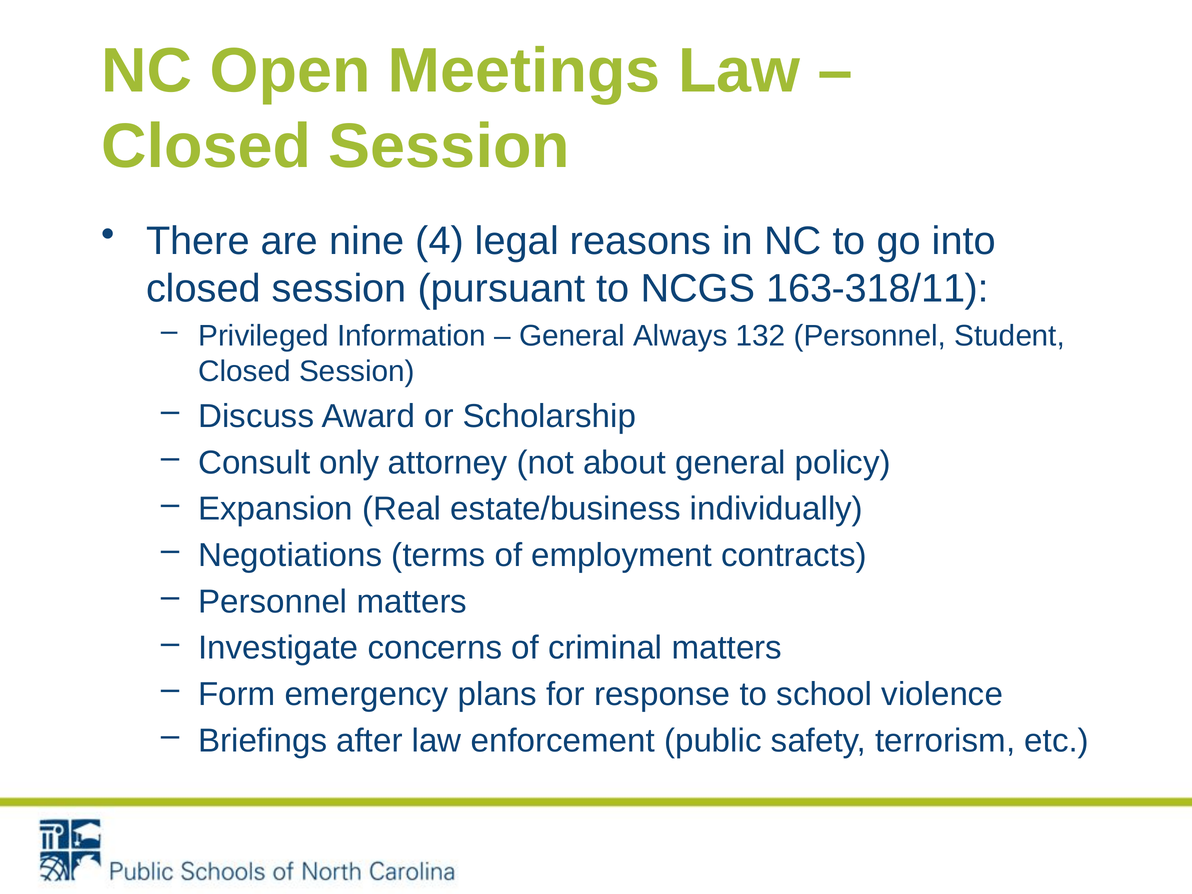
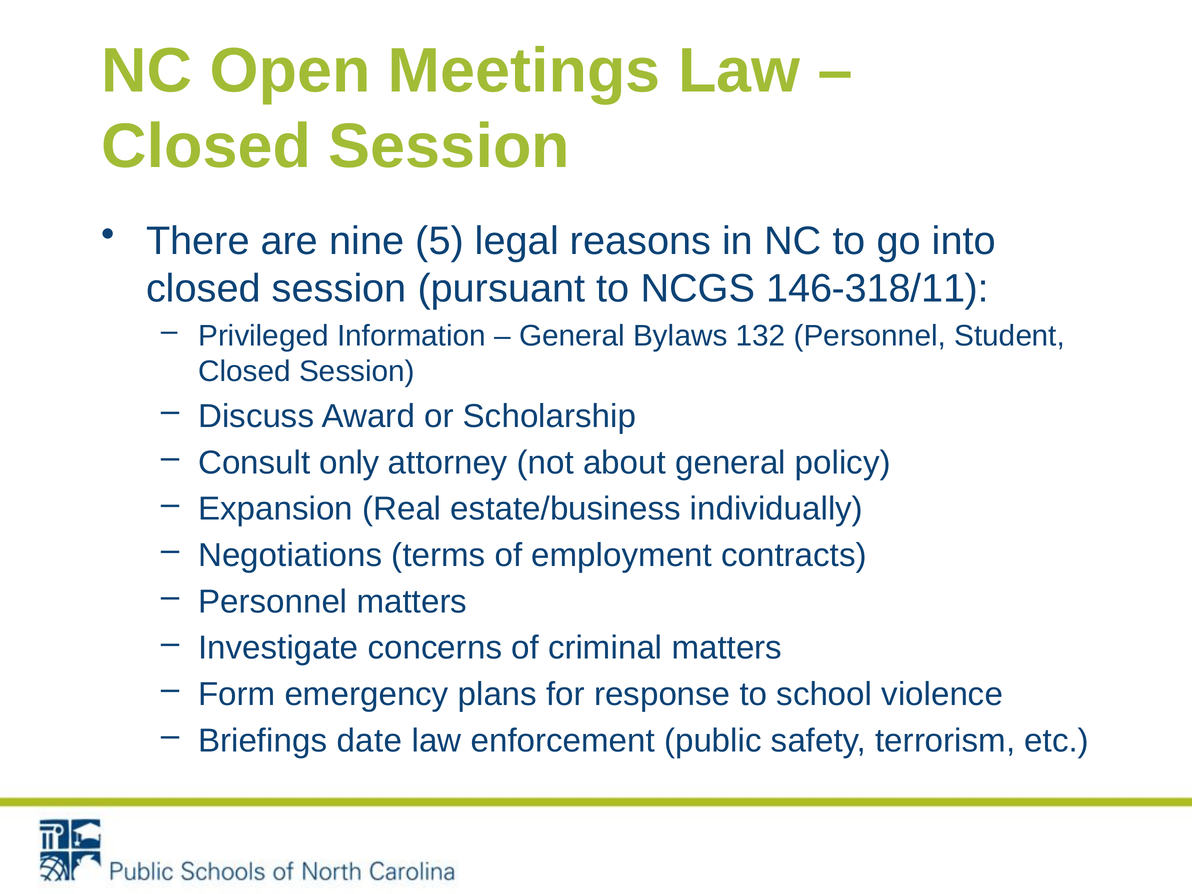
4: 4 -> 5 (440, 241)
163-318/11: 163-318/11 -> 146-318/11 (878, 289)
Always: Always -> Bylaws (680, 336)
after: after -> date (369, 741)
